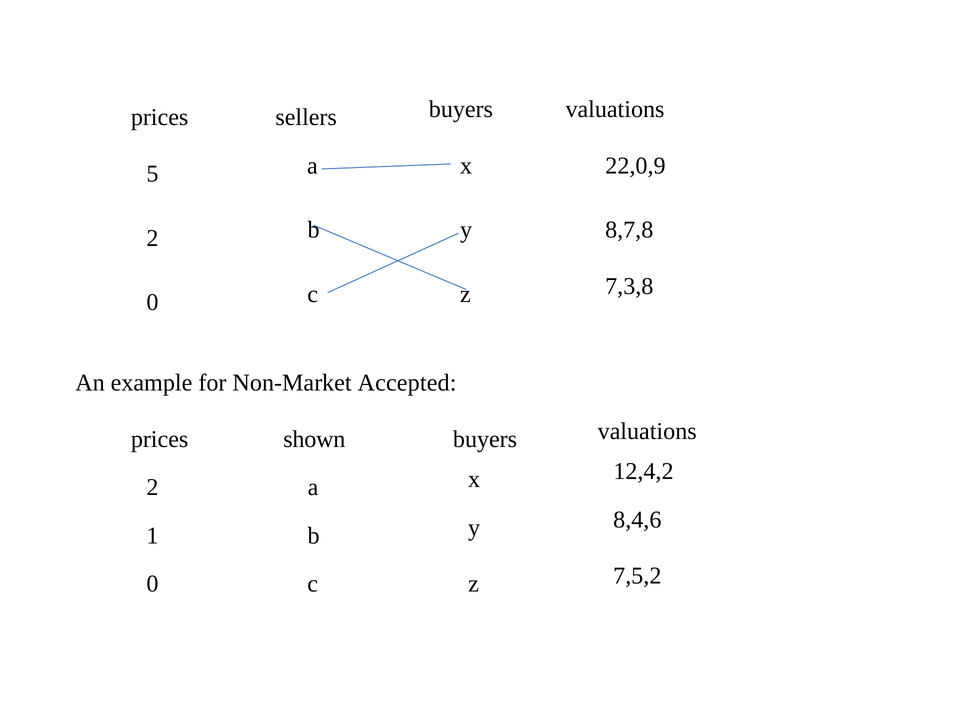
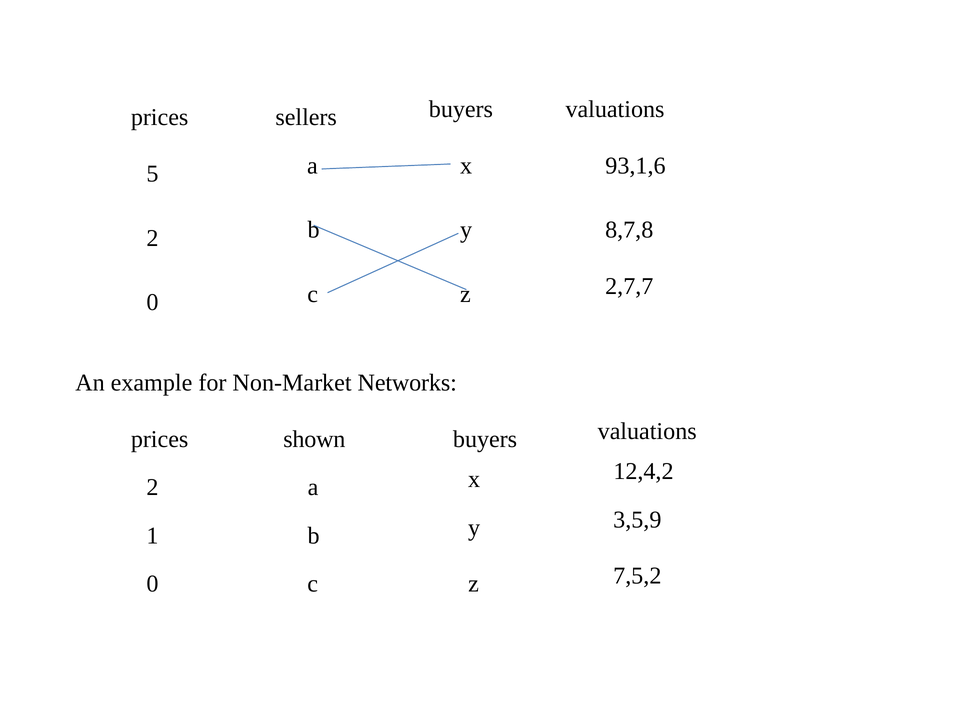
22,0,9: 22,0,9 -> 93,1,6 (635, 166)
7,3,8: 7,3,8 -> 2,7,7 (629, 286)
Accepted: Accepted -> Networks (407, 383)
8,4,6: 8,4,6 -> 3,5,9 (637, 519)
